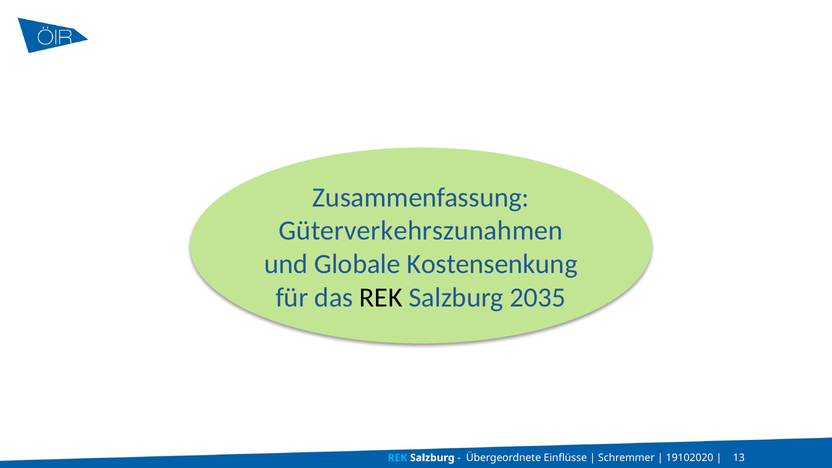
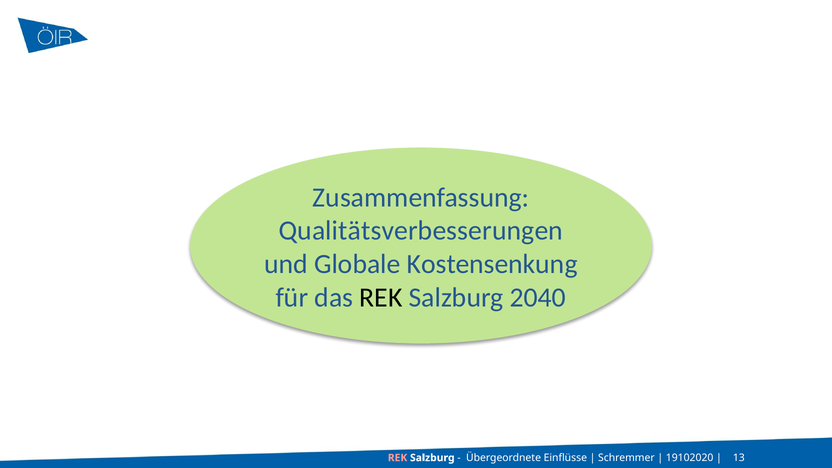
Güterverkehrszunahmen: Güterverkehrszunahmen -> Qualitätsverbesserungen (421, 231)
2035: 2035 -> 2040 (538, 297)
REK colour: light blue -> pink (398, 458)
